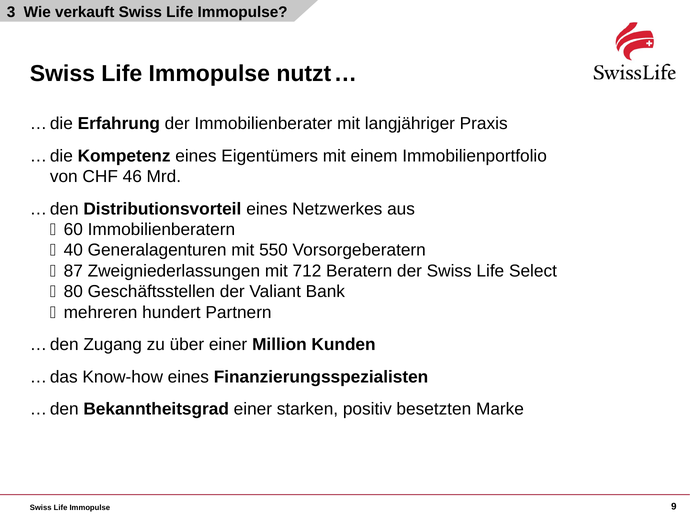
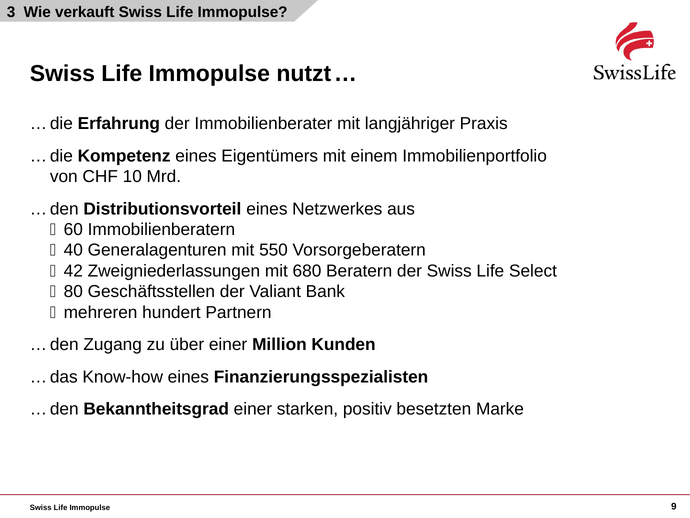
46: 46 -> 10 (132, 176)
87: 87 -> 42 (73, 271)
712: 712 -> 680 (307, 271)
